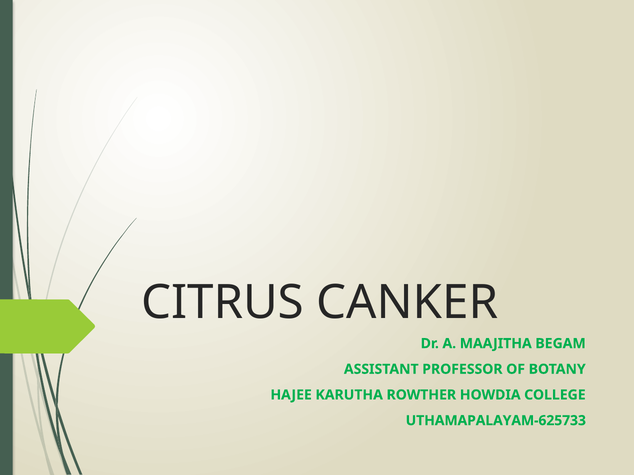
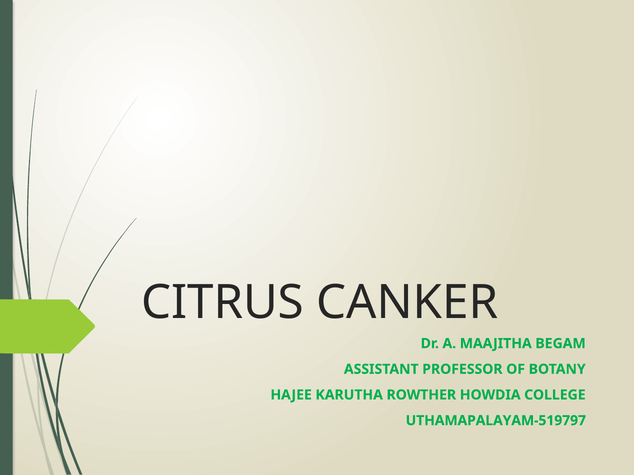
UTHAMAPALAYAM-625733: UTHAMAPALAYAM-625733 -> UTHAMAPALAYAM-519797 (496, 421)
